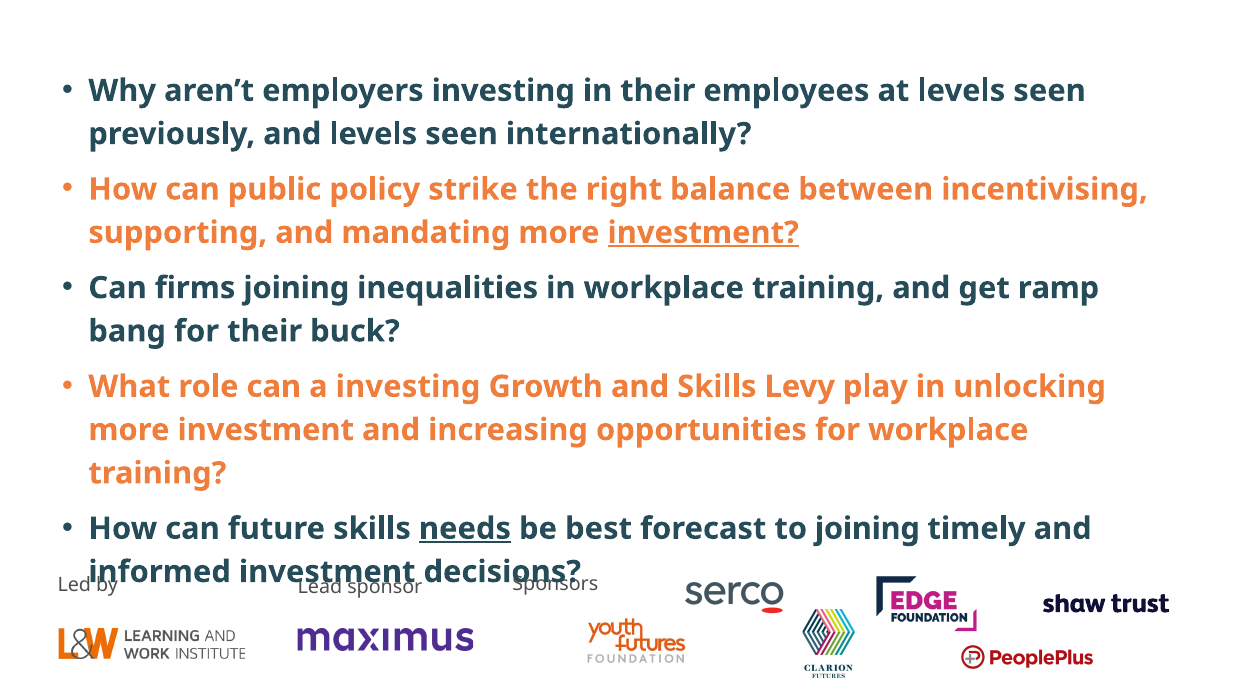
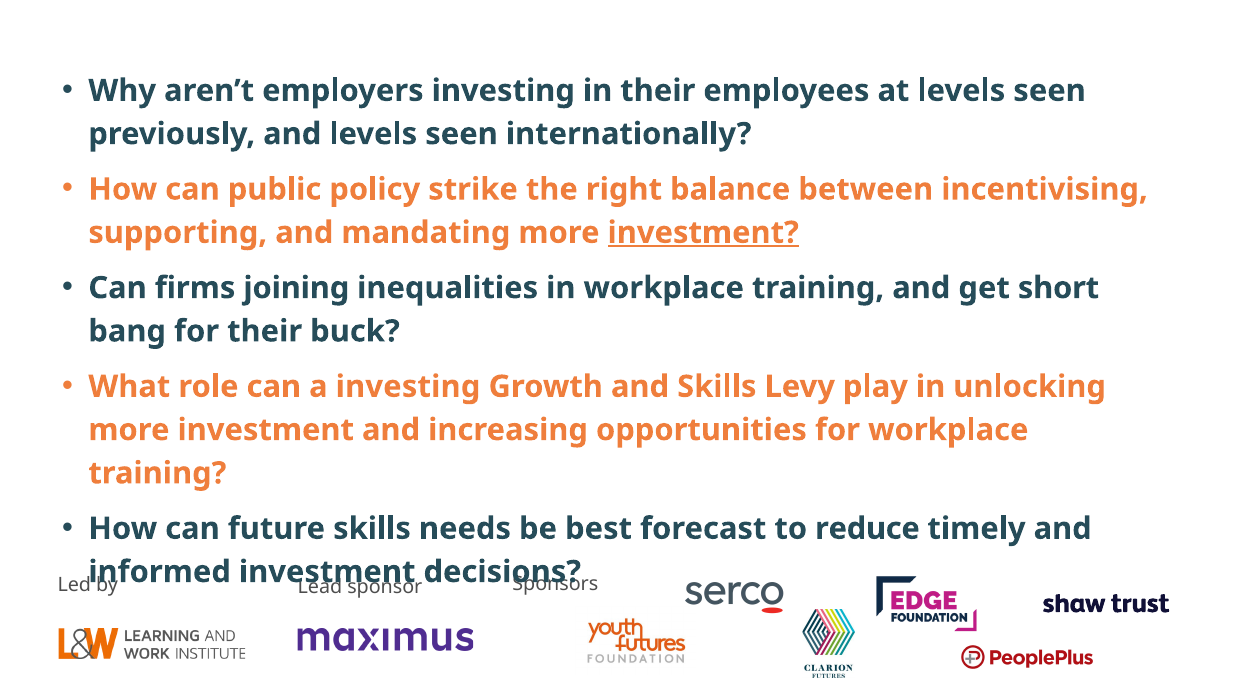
ramp: ramp -> short (1058, 288)
needs underline: present -> none (465, 528)
to joining: joining -> reduce (867, 528)
